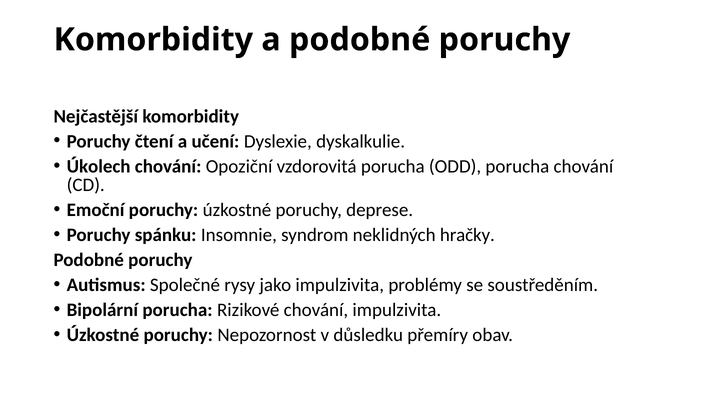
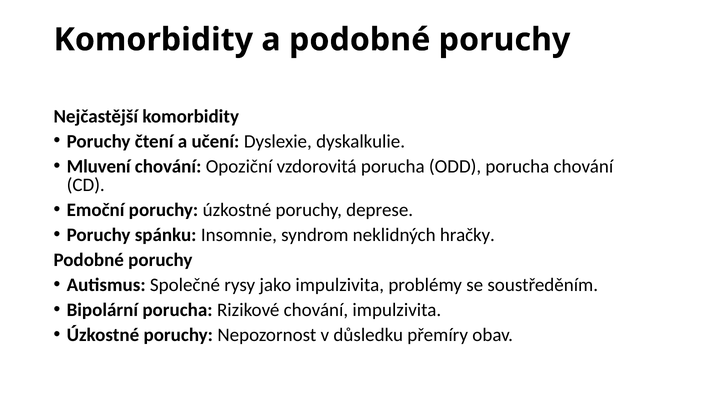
Úkolech: Úkolech -> Mluvení (99, 166)
